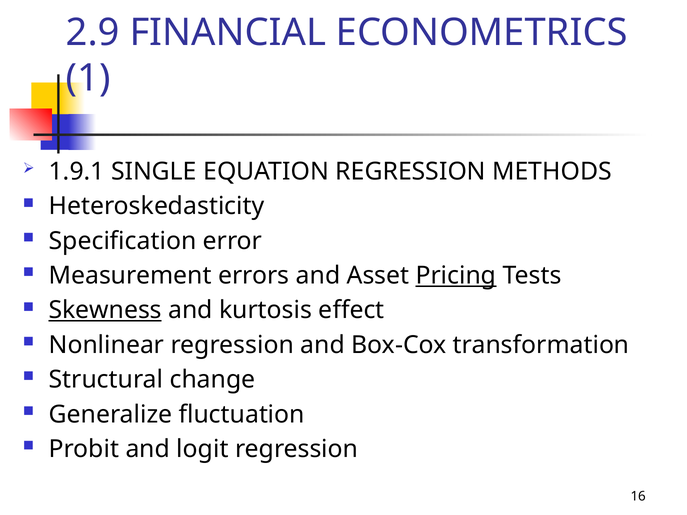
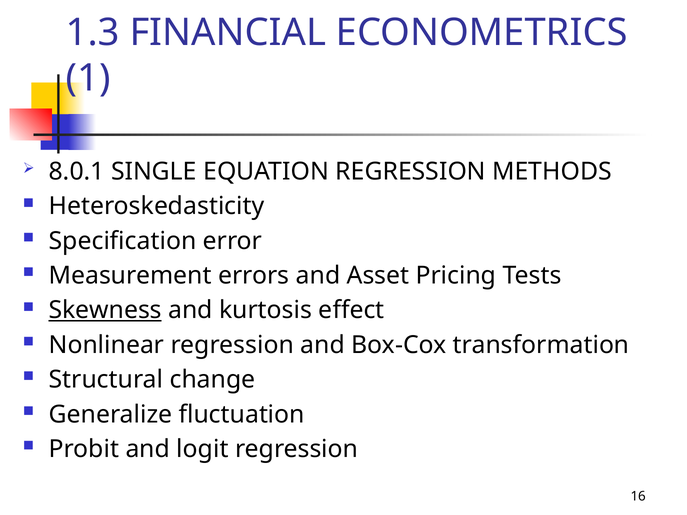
2.9: 2.9 -> 1.3 (93, 32)
1.9.1: 1.9.1 -> 8.0.1 (77, 172)
Pricing underline: present -> none (456, 276)
